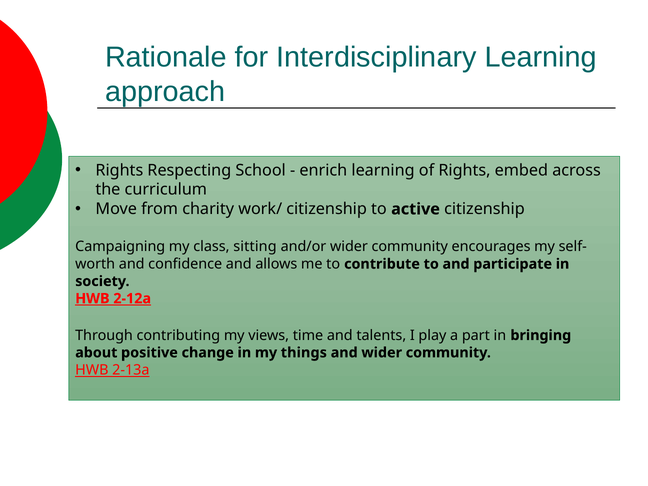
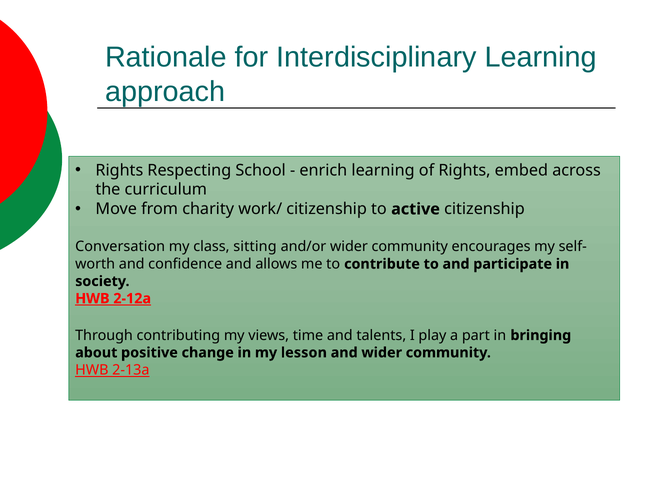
Campaigning: Campaigning -> Conversation (120, 247)
things: things -> lesson (304, 353)
